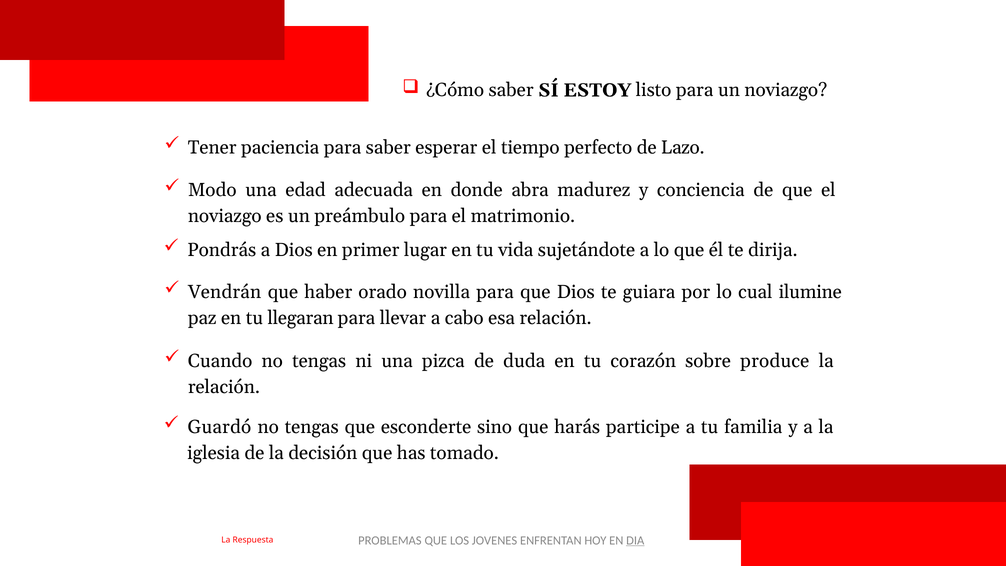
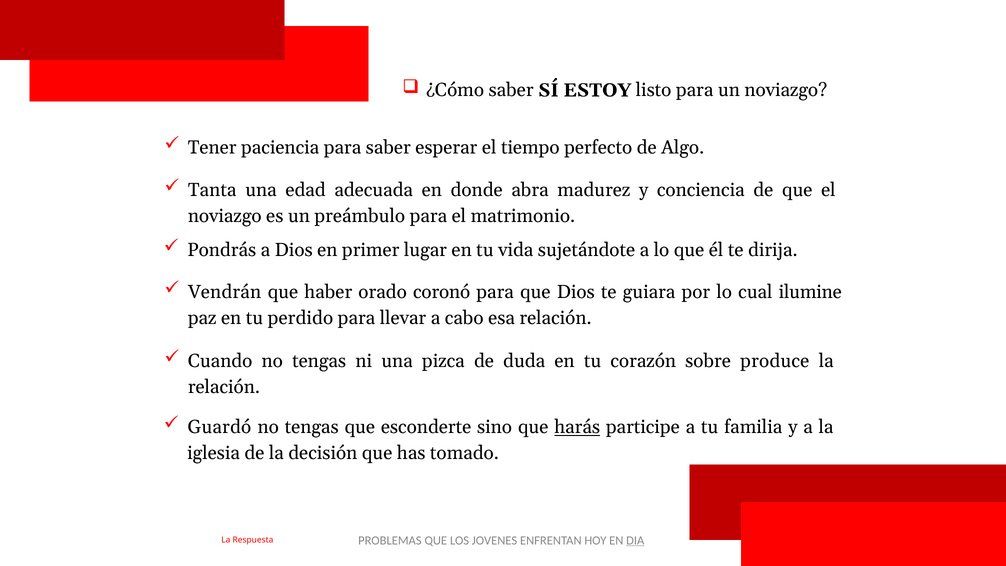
Lazo: Lazo -> Algo (683, 148)
Modo: Modo -> Tanta (212, 190)
novilla: novilla -> coronó (442, 292)
llegaran: llegaran -> perdido (300, 318)
harás underline: none -> present (577, 427)
